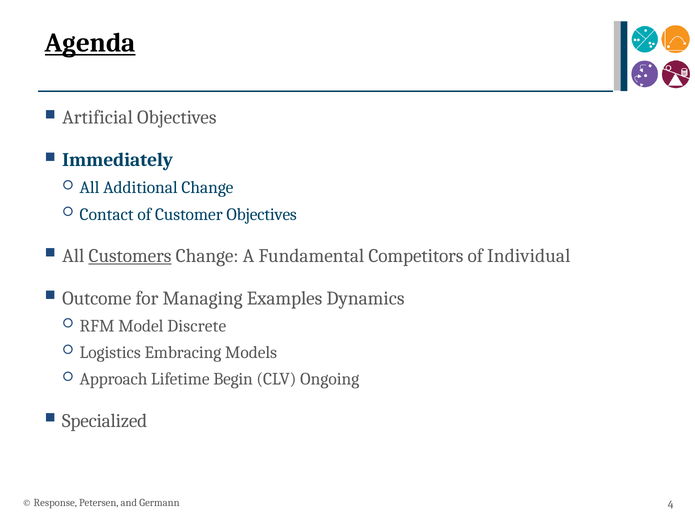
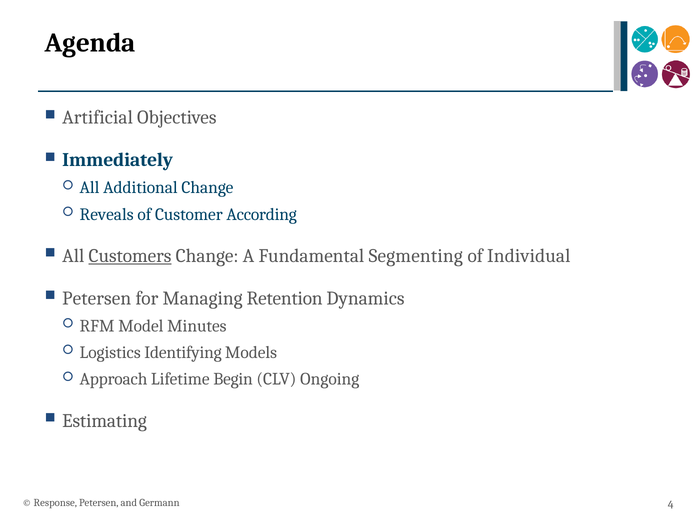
Agenda underline: present -> none (90, 43)
Contact: Contact -> Reveals (107, 214)
Customer Objectives: Objectives -> According (262, 214)
Competitors: Competitors -> Segmenting (416, 256)
Outcome: Outcome -> Petersen (97, 298)
Examples: Examples -> Retention (285, 298)
Discrete: Discrete -> Minutes (197, 326)
Embracing: Embracing -> Identifying (183, 353)
Specialized: Specialized -> Estimating (105, 421)
